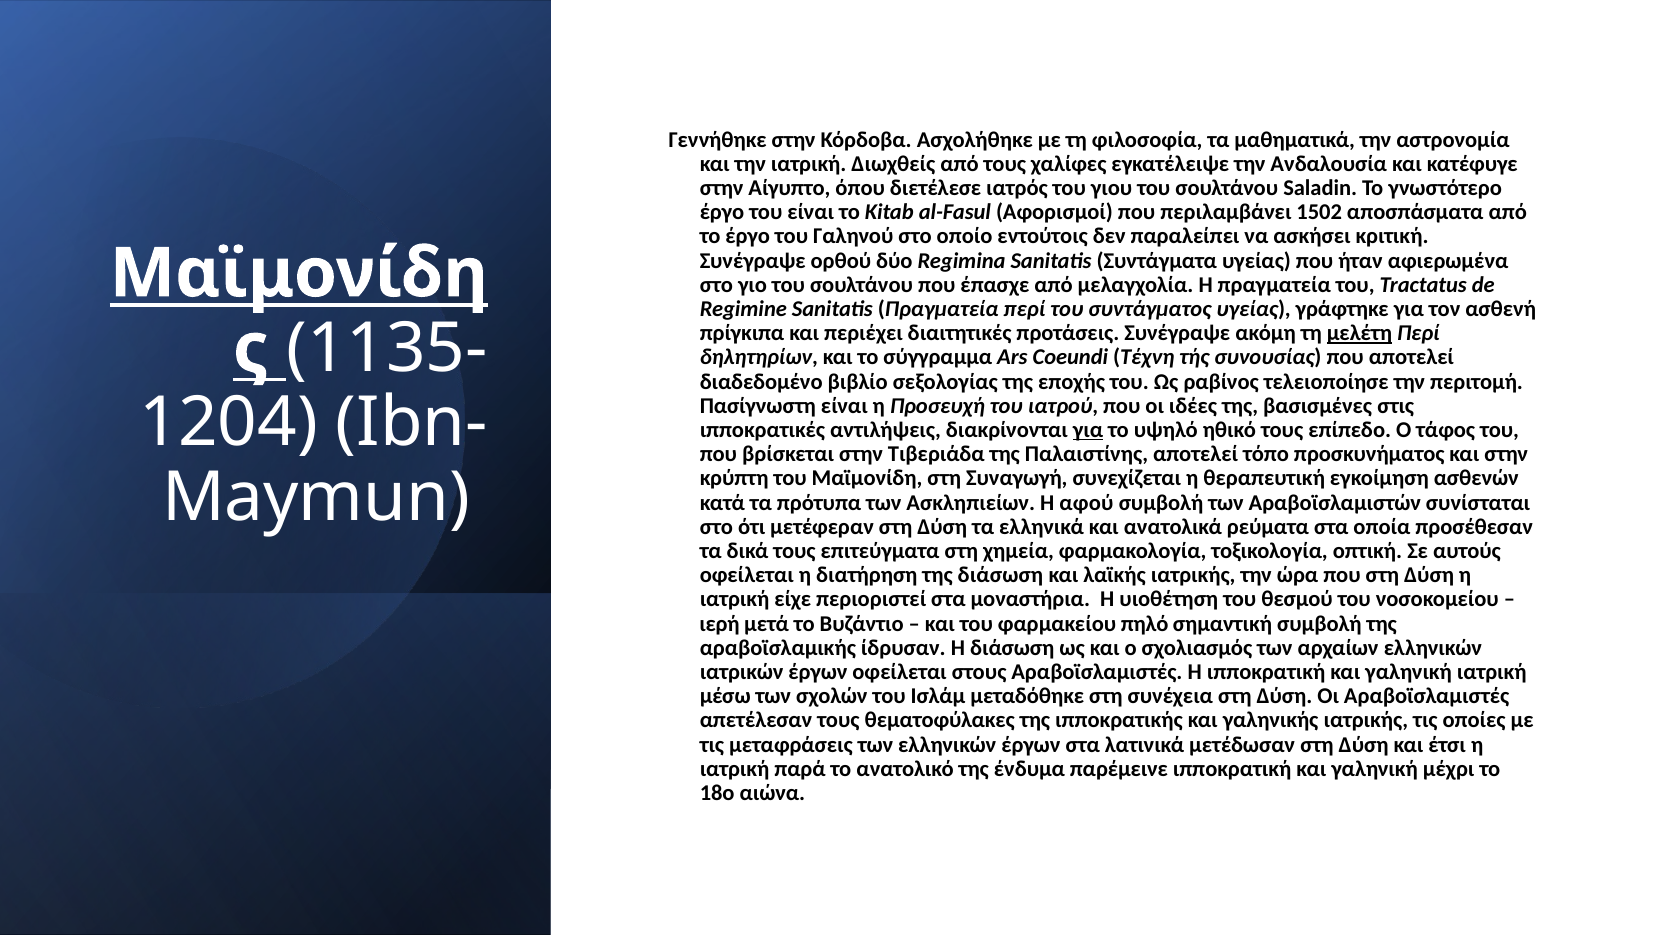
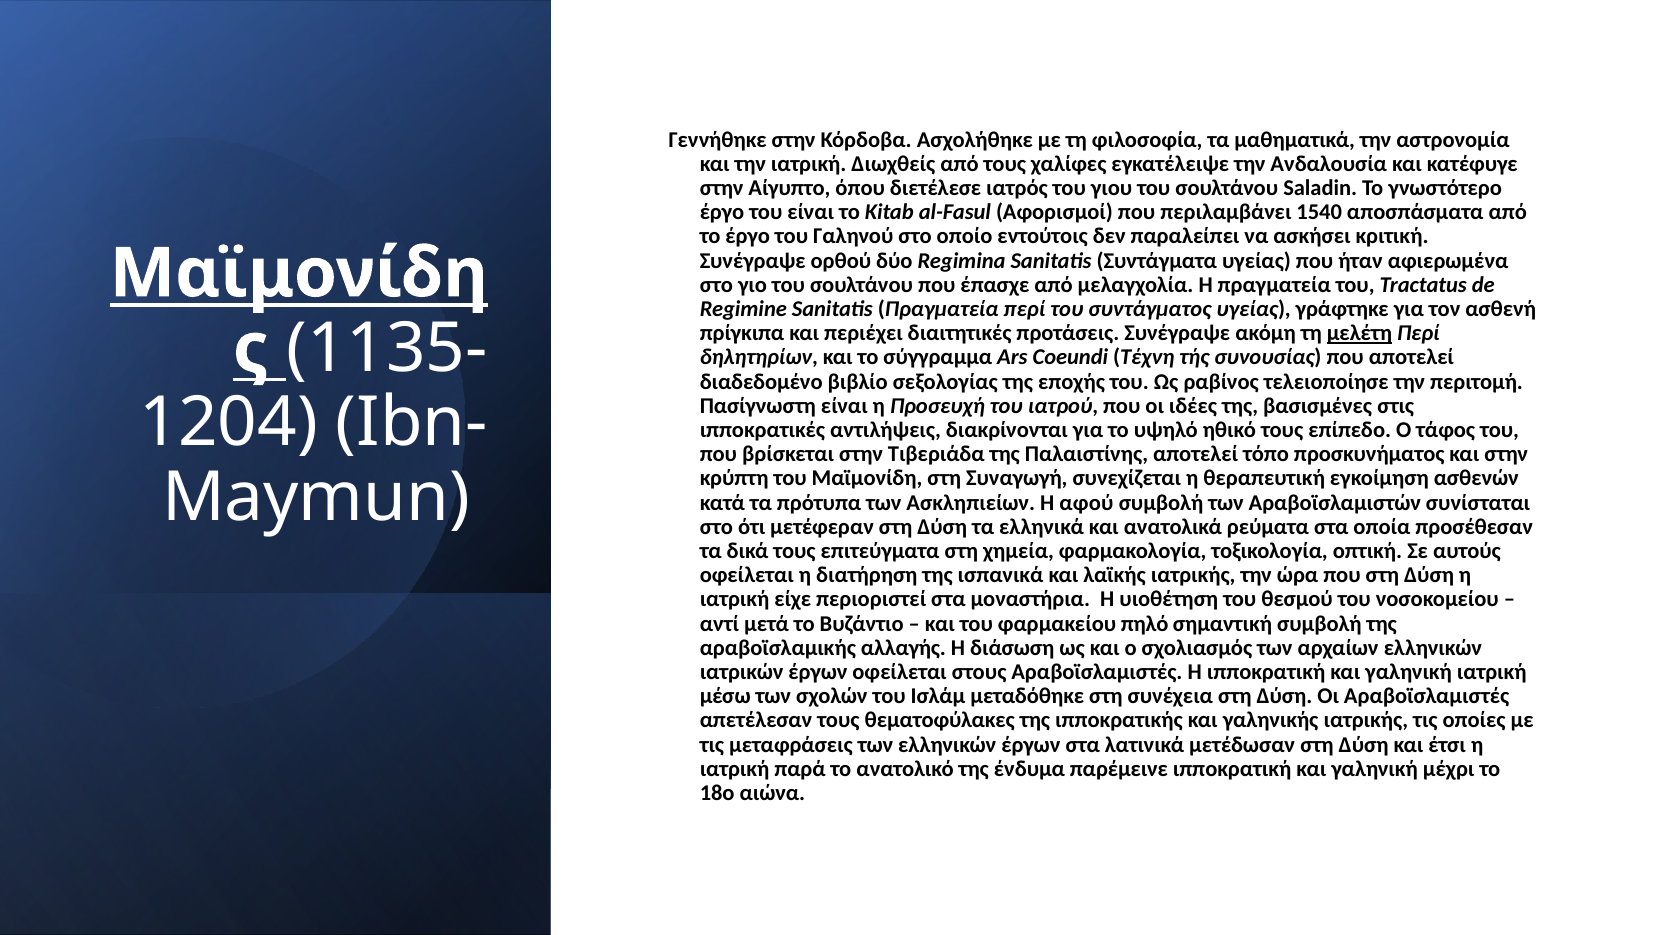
1502: 1502 -> 1540 (1319, 212)
για underline: present -> none (1088, 430)
της διάσωση: διάσωση -> ισπανικά (1001, 576)
ιερή: ιερή -> αντί (719, 624)
ίδρυσαν: ίδρυσαν -> αλλαγής (903, 648)
